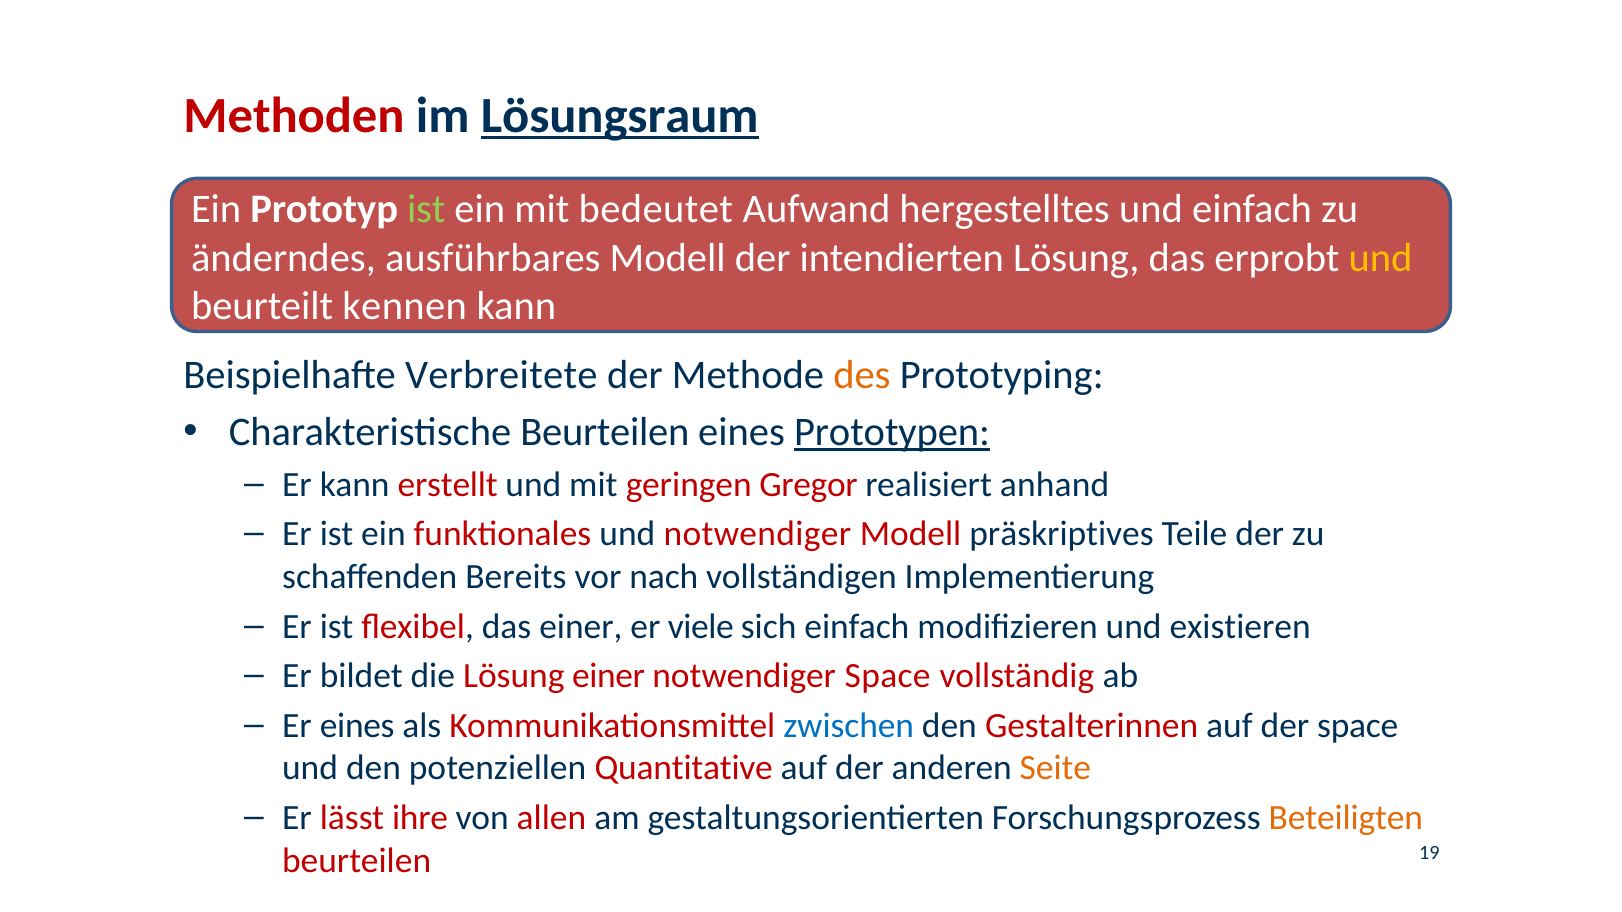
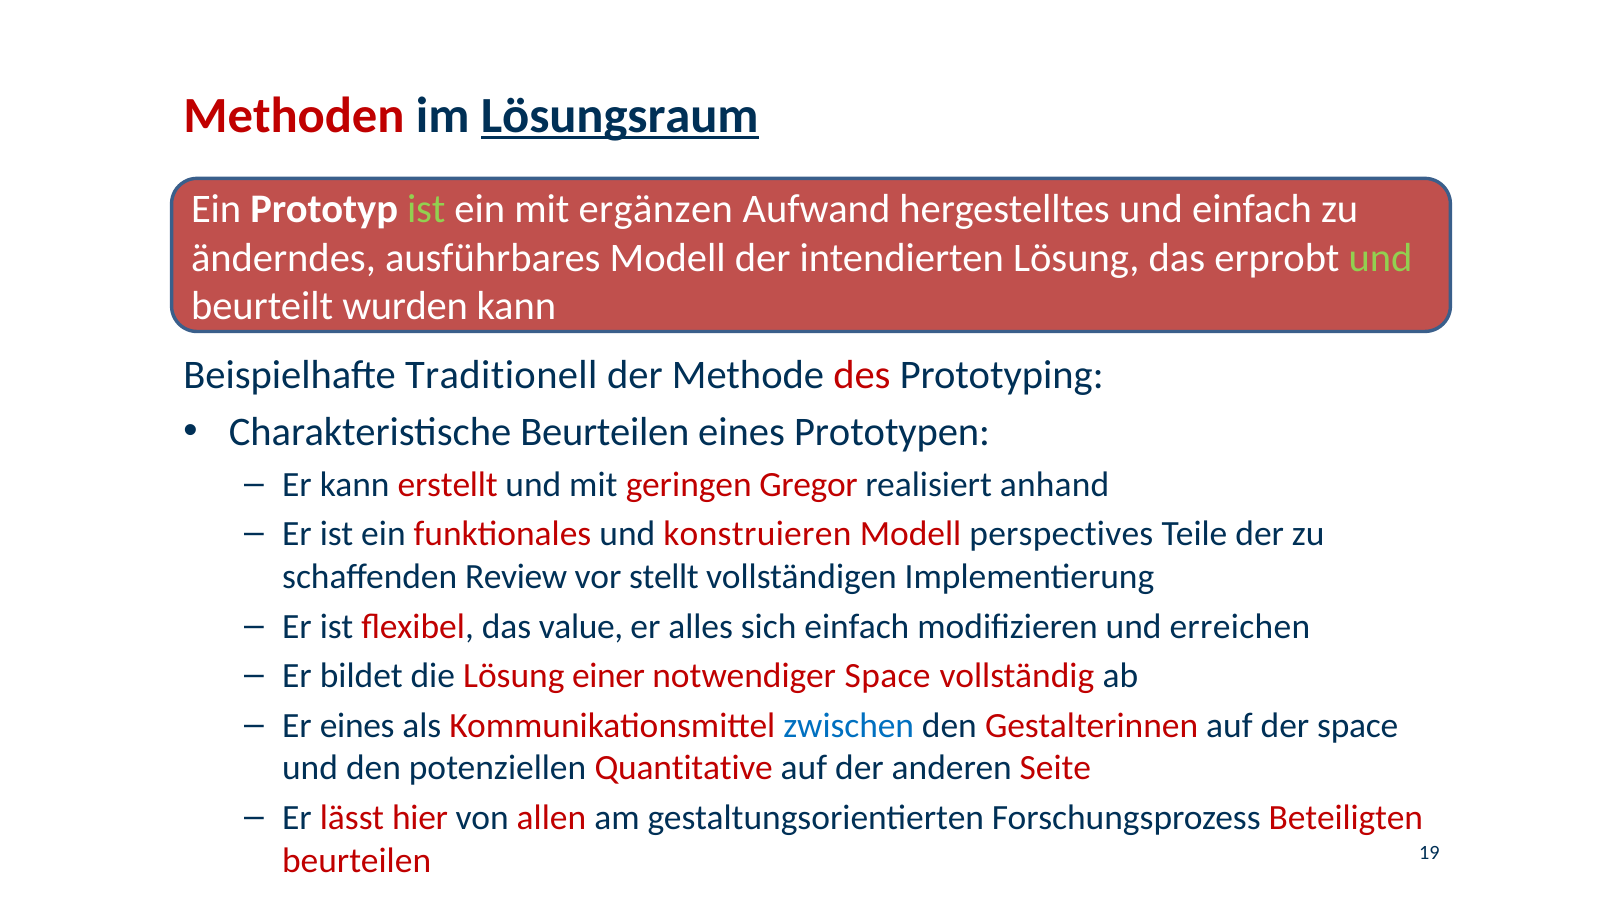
bedeutet: bedeutet -> ergänzen (656, 209)
und colour: yellow -> light green (1380, 258)
kennen: kennen -> wurden (405, 306)
Verbreitete: Verbreitete -> Traditionell (501, 376)
des colour: orange -> red (862, 376)
Prototypen underline: present -> none (892, 432)
und notwendiger: notwendiger -> konstruieren (757, 534)
präskriptives: präskriptives -> perspectives (1061, 534)
Bereits: Bereits -> Review (516, 577)
nach: nach -> stellt (664, 577)
das einer: einer -> value (581, 627)
viele: viele -> alles (701, 627)
existieren: existieren -> erreichen (1240, 627)
Seite colour: orange -> red (1055, 768)
ihre: ihre -> hier (420, 818)
Beteiligten colour: orange -> red (1346, 818)
